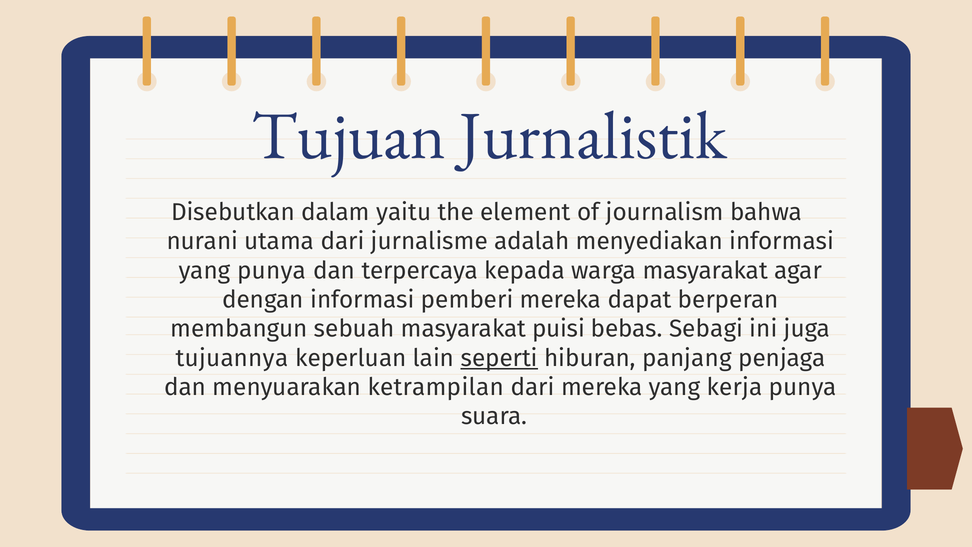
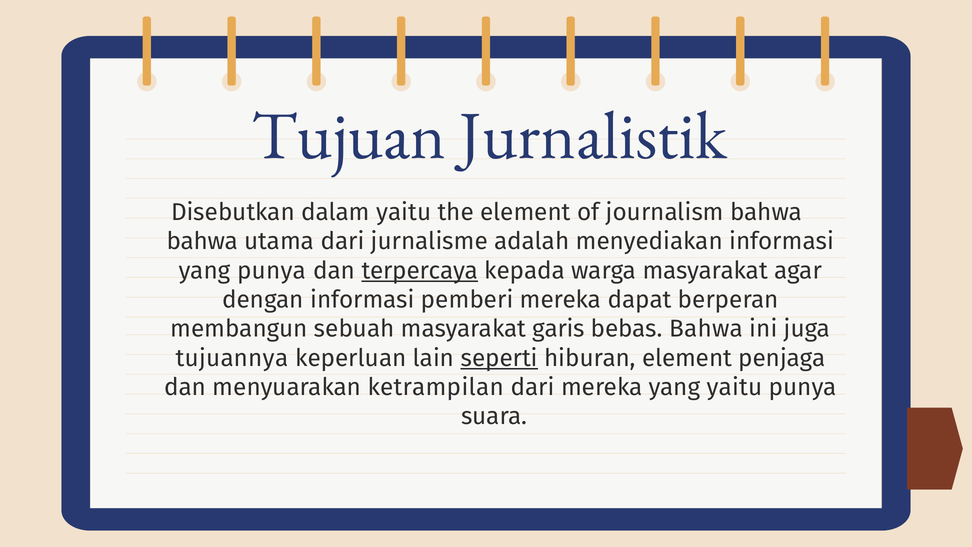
nurani: nurani -> bahwa (202, 241)
terpercaya underline: none -> present (420, 270)
puisi: puisi -> garis (559, 329)
bebas Sebagi: Sebagi -> Bahwa (706, 329)
hiburan panjang: panjang -> element (687, 358)
yang kerja: kerja -> yaitu (734, 387)
